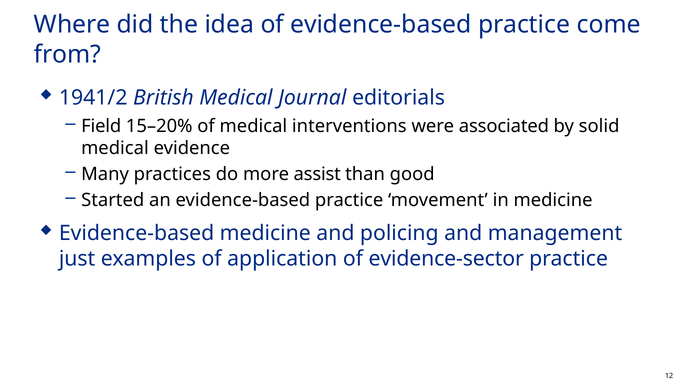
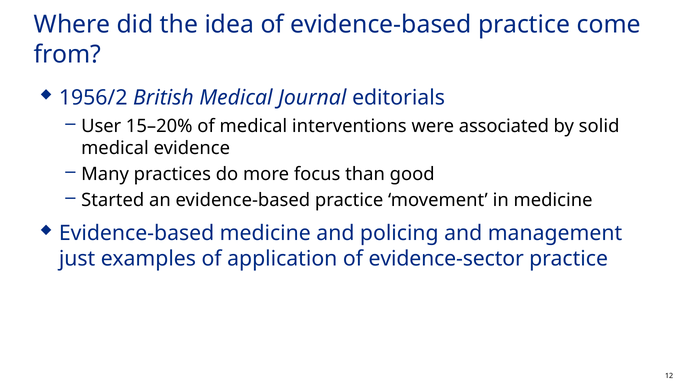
1941/2: 1941/2 -> 1956/2 (93, 97)
Field: Field -> User (101, 126)
assist: assist -> focus (317, 174)
